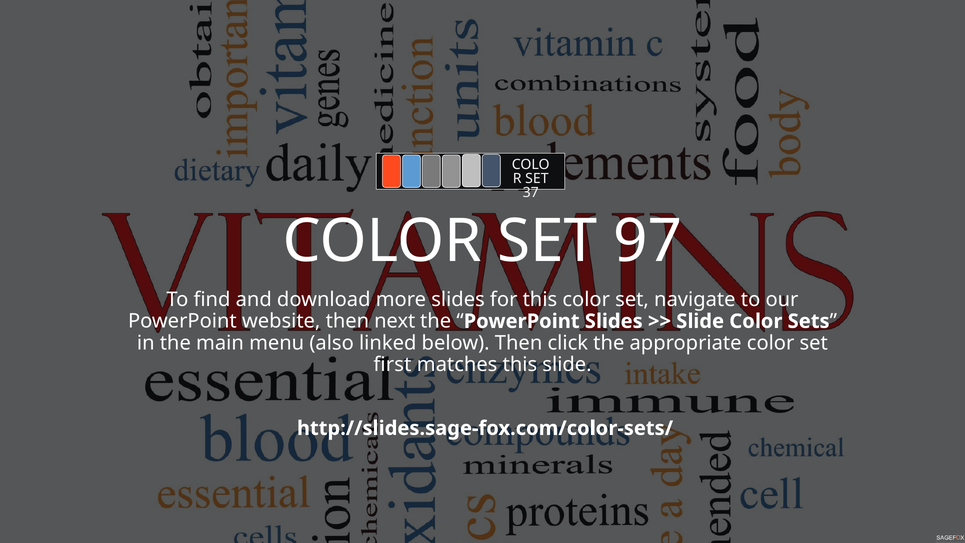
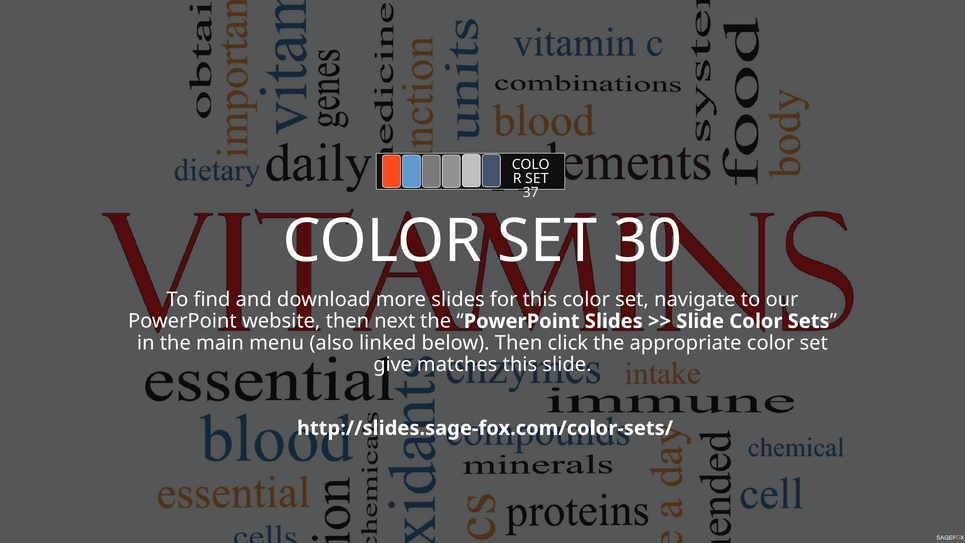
97: 97 -> 30 (648, 241)
first: first -> give (393, 365)
